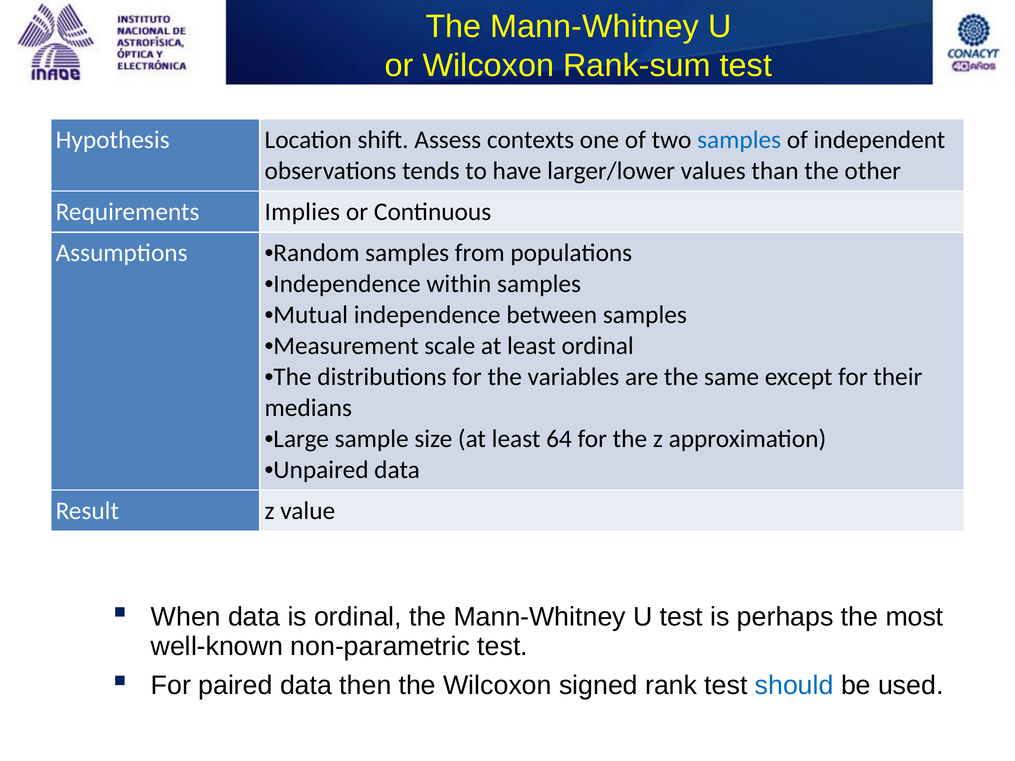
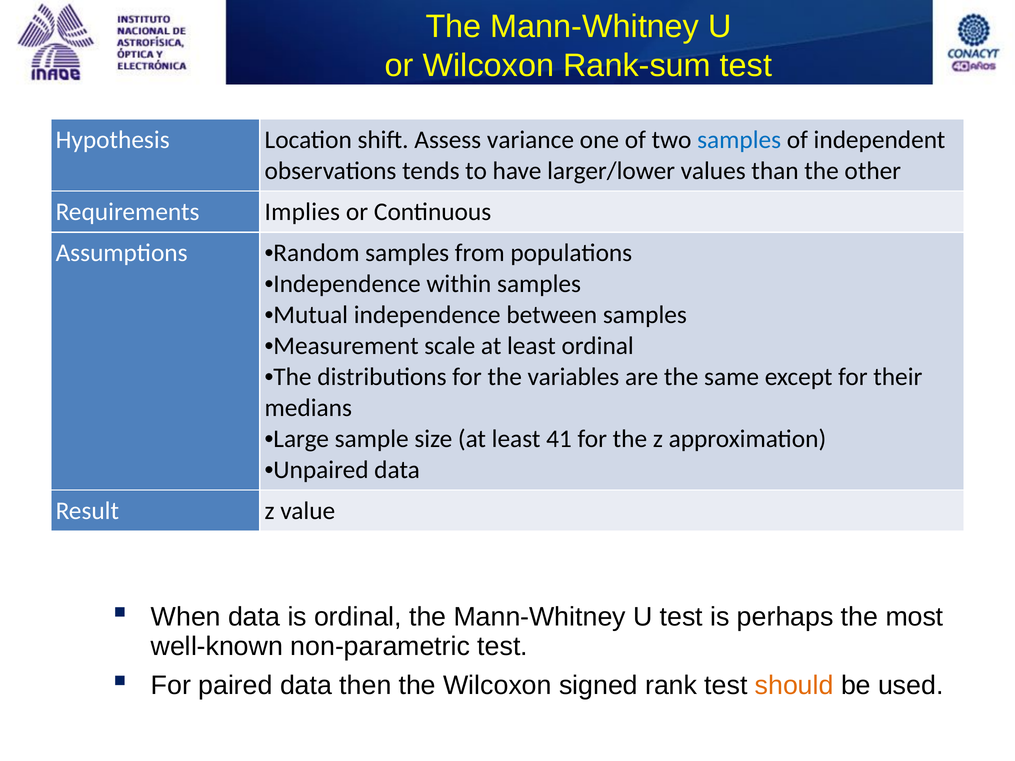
contexts: contexts -> variance (530, 140)
64: 64 -> 41 (559, 439)
should colour: blue -> orange (794, 685)
